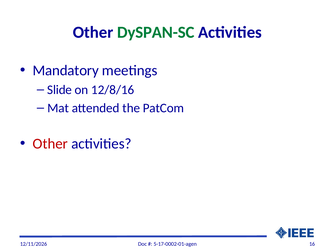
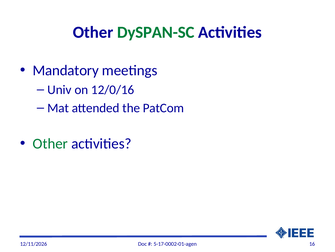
Slide: Slide -> Univ (59, 90)
12/8/16: 12/8/16 -> 12/0/16 (113, 90)
Other colour: red -> green (50, 143)
